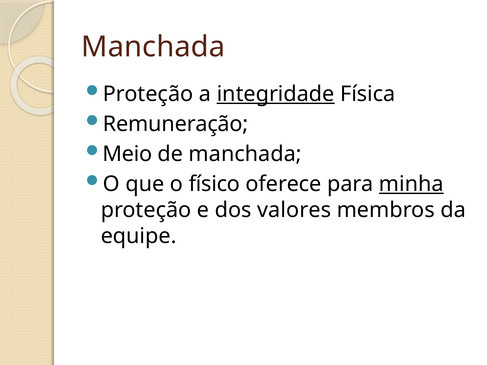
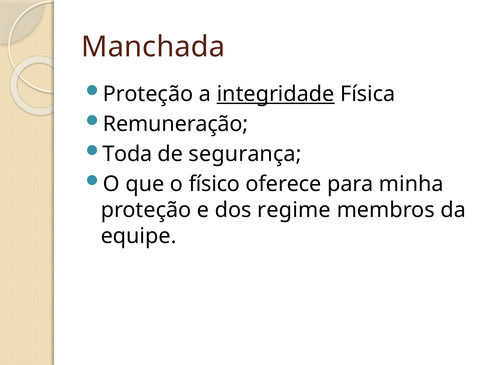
Meio: Meio -> Toda (127, 154)
de manchada: manchada -> segurança (245, 154)
minha underline: present -> none (411, 184)
valores: valores -> regime (294, 210)
